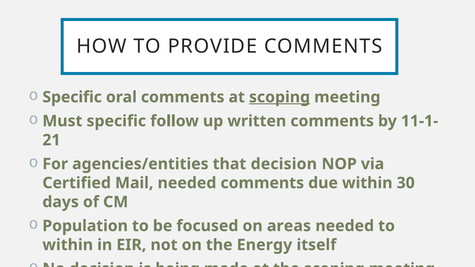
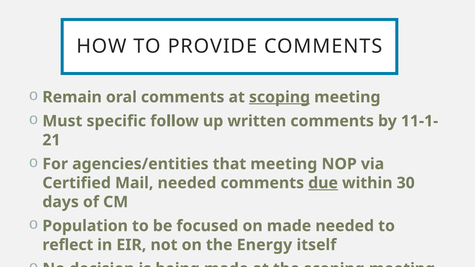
Specific: Specific -> Remain (72, 97)
that decision: decision -> meeting (284, 164)
due underline: none -> present (323, 183)
on areas: areas -> made (289, 226)
within: within -> reflect (68, 245)
